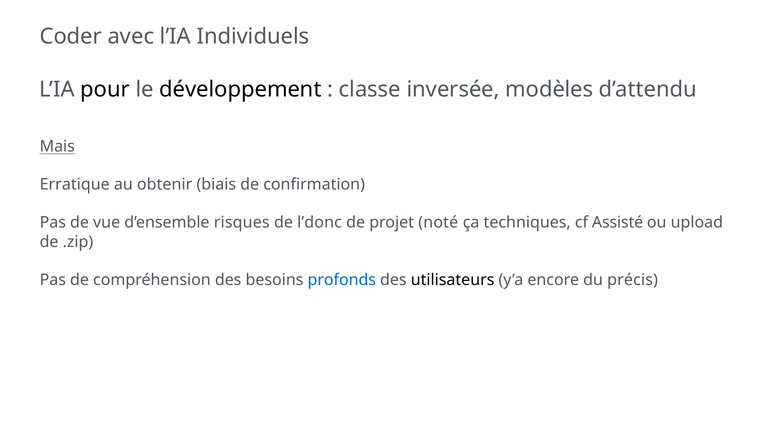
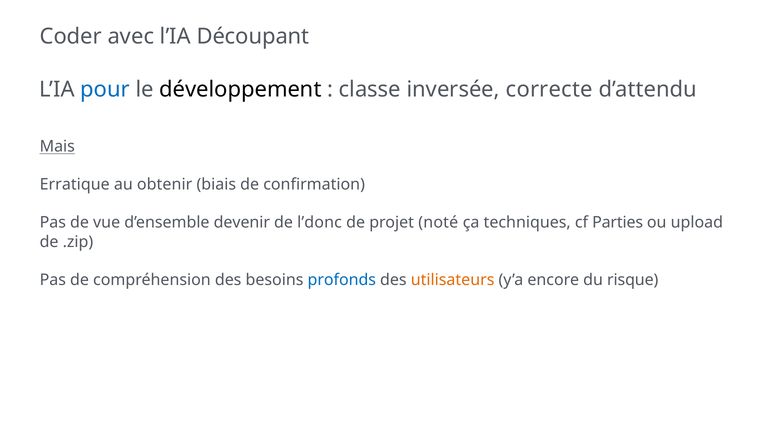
Individuels: Individuels -> Découpant (253, 36)
pour colour: black -> blue (105, 89)
modèles: modèles -> correcte (549, 89)
risques: risques -> devenir (242, 222)
Assisté: Assisté -> Parties (618, 222)
utilisateurs colour: black -> orange (453, 280)
précis: précis -> risque (633, 280)
